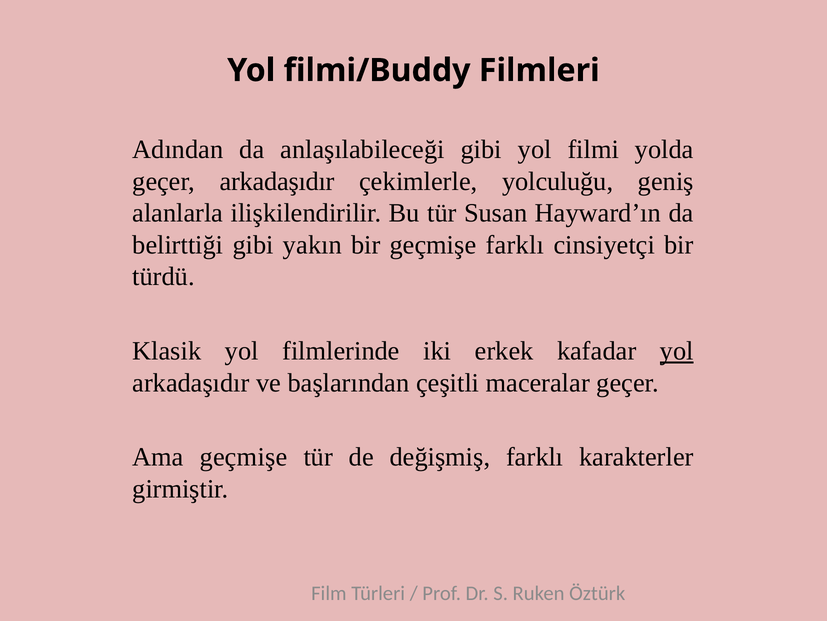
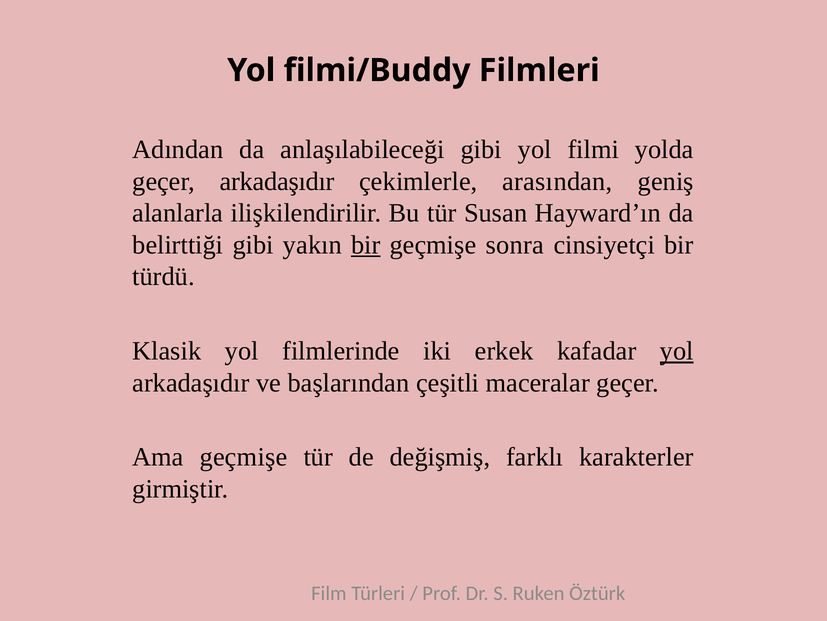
yolculuğu: yolculuğu -> arasından (557, 181)
bir underline: none -> present (366, 245)
geçmişe farklı: farklı -> sonra (515, 245)
